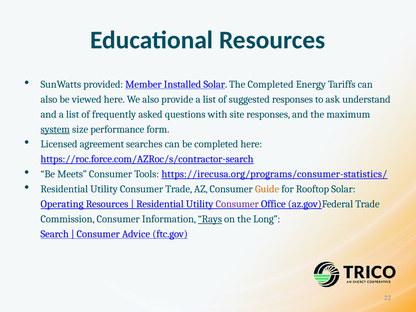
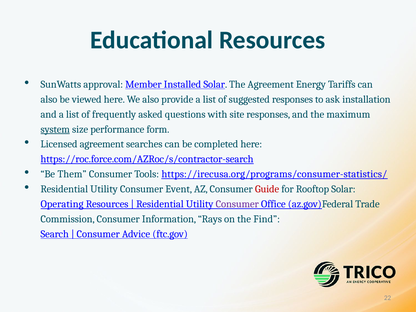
provided: provided -> approval (103, 84)
The Completed: Completed -> Agreement (271, 84)
understand: understand -> installation (366, 99)
Meets: Meets -> Them (72, 174)
Consumer Trade: Trade -> Event (179, 189)
Guide colour: orange -> red (267, 189)
Rays underline: present -> none (210, 219)
Long: Long -> Find (267, 219)
